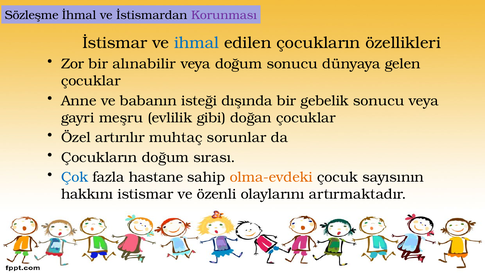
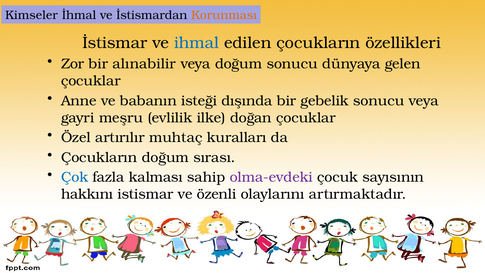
Sözleşme: Sözleşme -> Kimseler (31, 15)
Korunması colour: purple -> orange (224, 15)
gibi: gibi -> ilke (211, 118)
sorunlar: sorunlar -> kuralları (237, 137)
hastane: hastane -> kalması (156, 177)
olma-evdeki colour: orange -> purple (271, 177)
